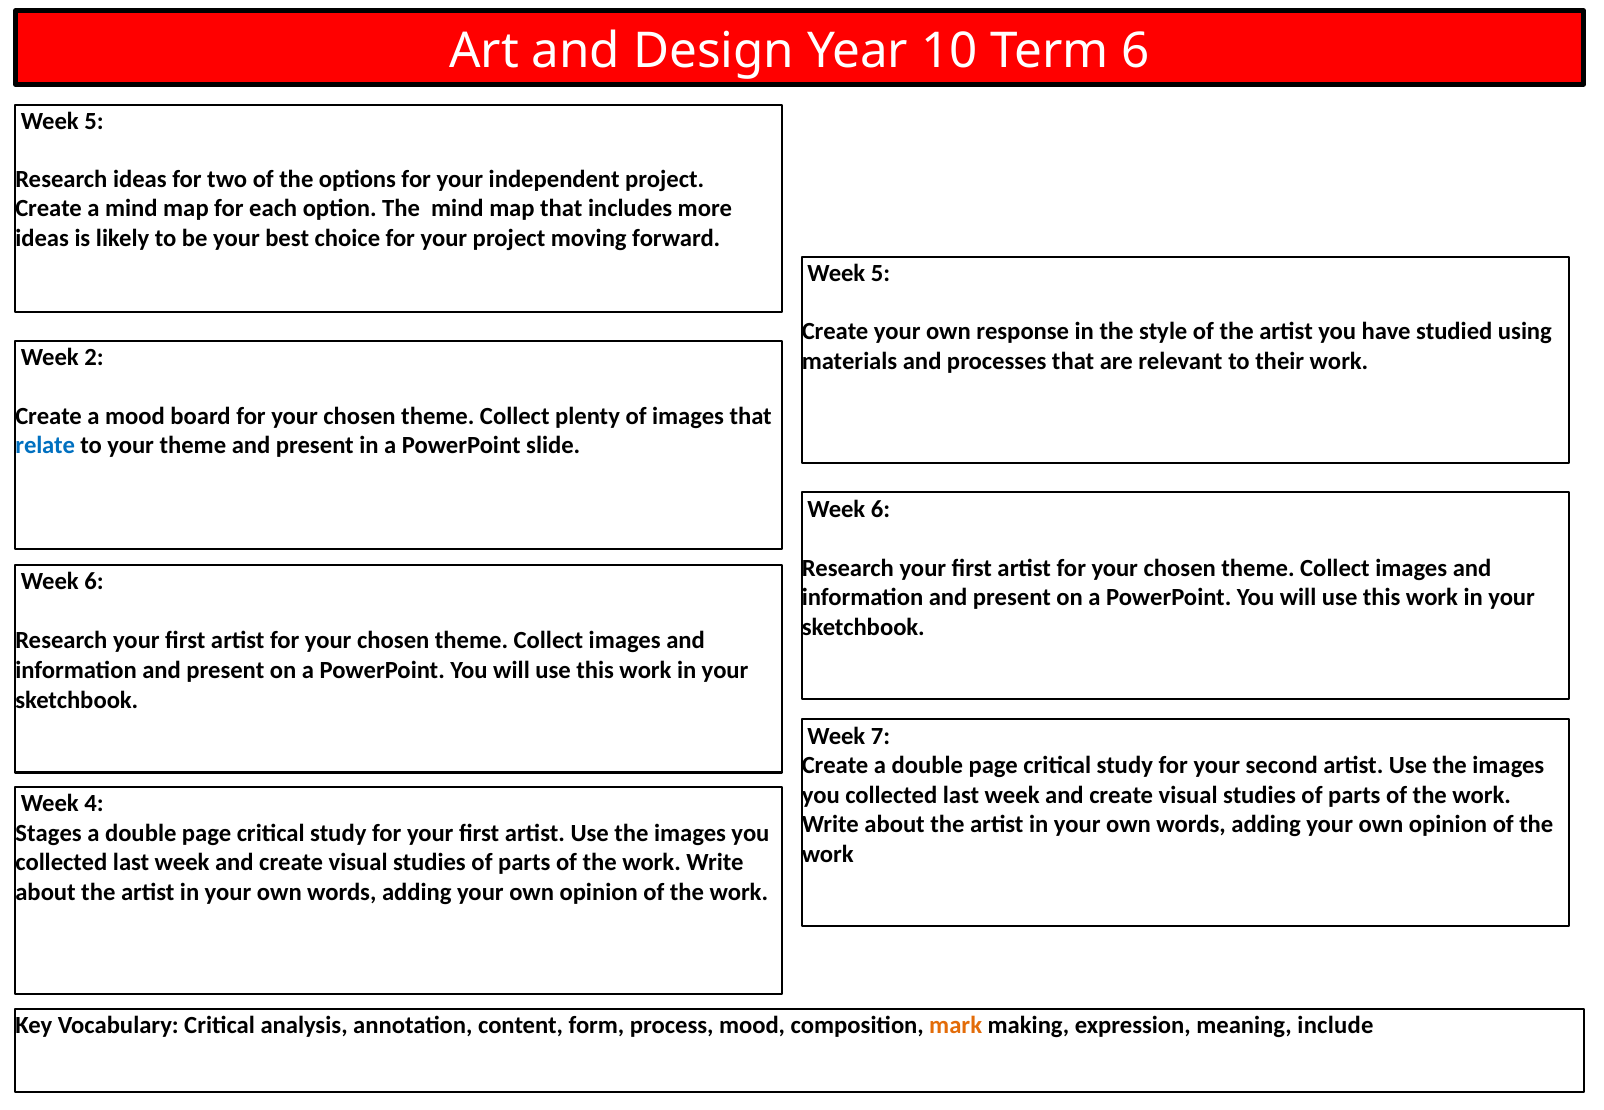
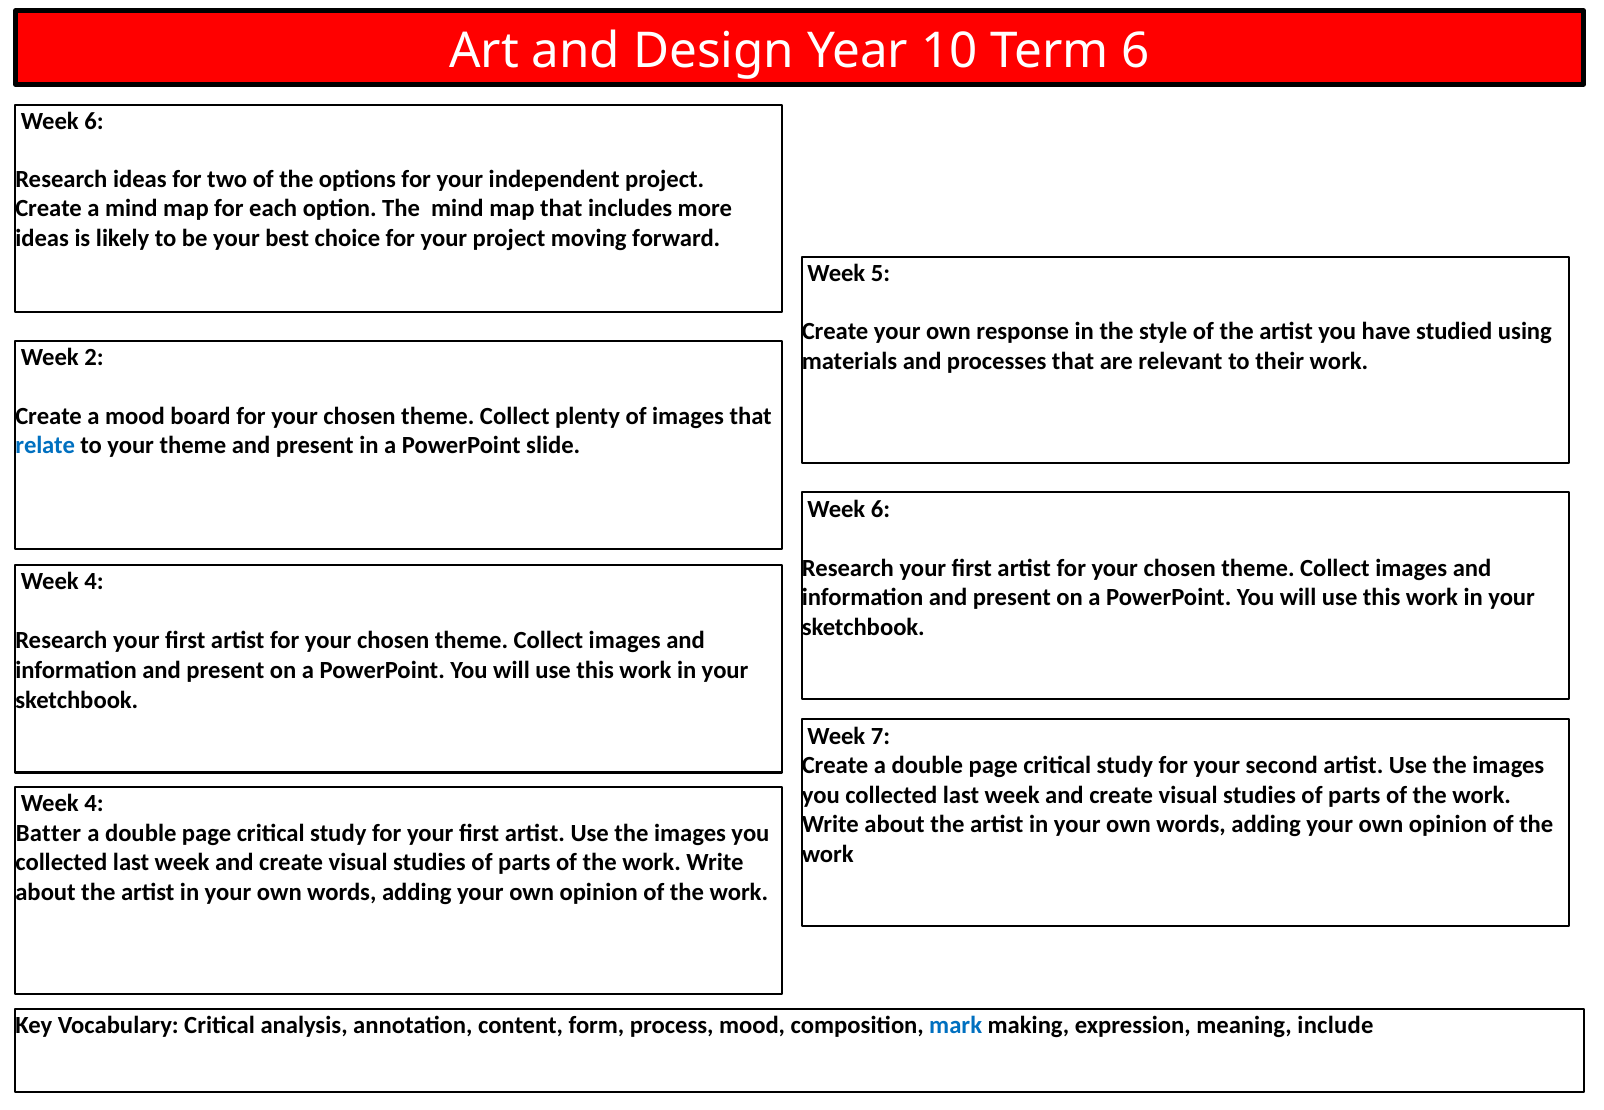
5: 5 -> 6 (94, 121)
6: 6 -> 4 (94, 582)
Stages: Stages -> Batter (48, 833)
mark colour: orange -> blue (956, 1026)
